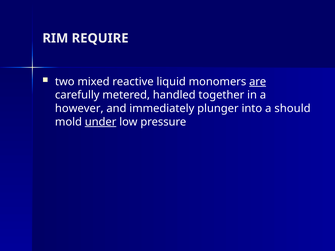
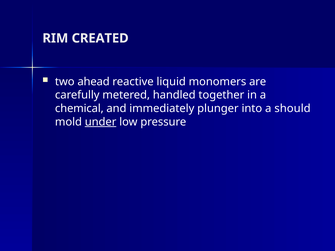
REQUIRE: REQUIRE -> CREATED (100, 38)
mixed: mixed -> ahead (94, 82)
are underline: present -> none (258, 82)
however: however -> chemical (79, 109)
